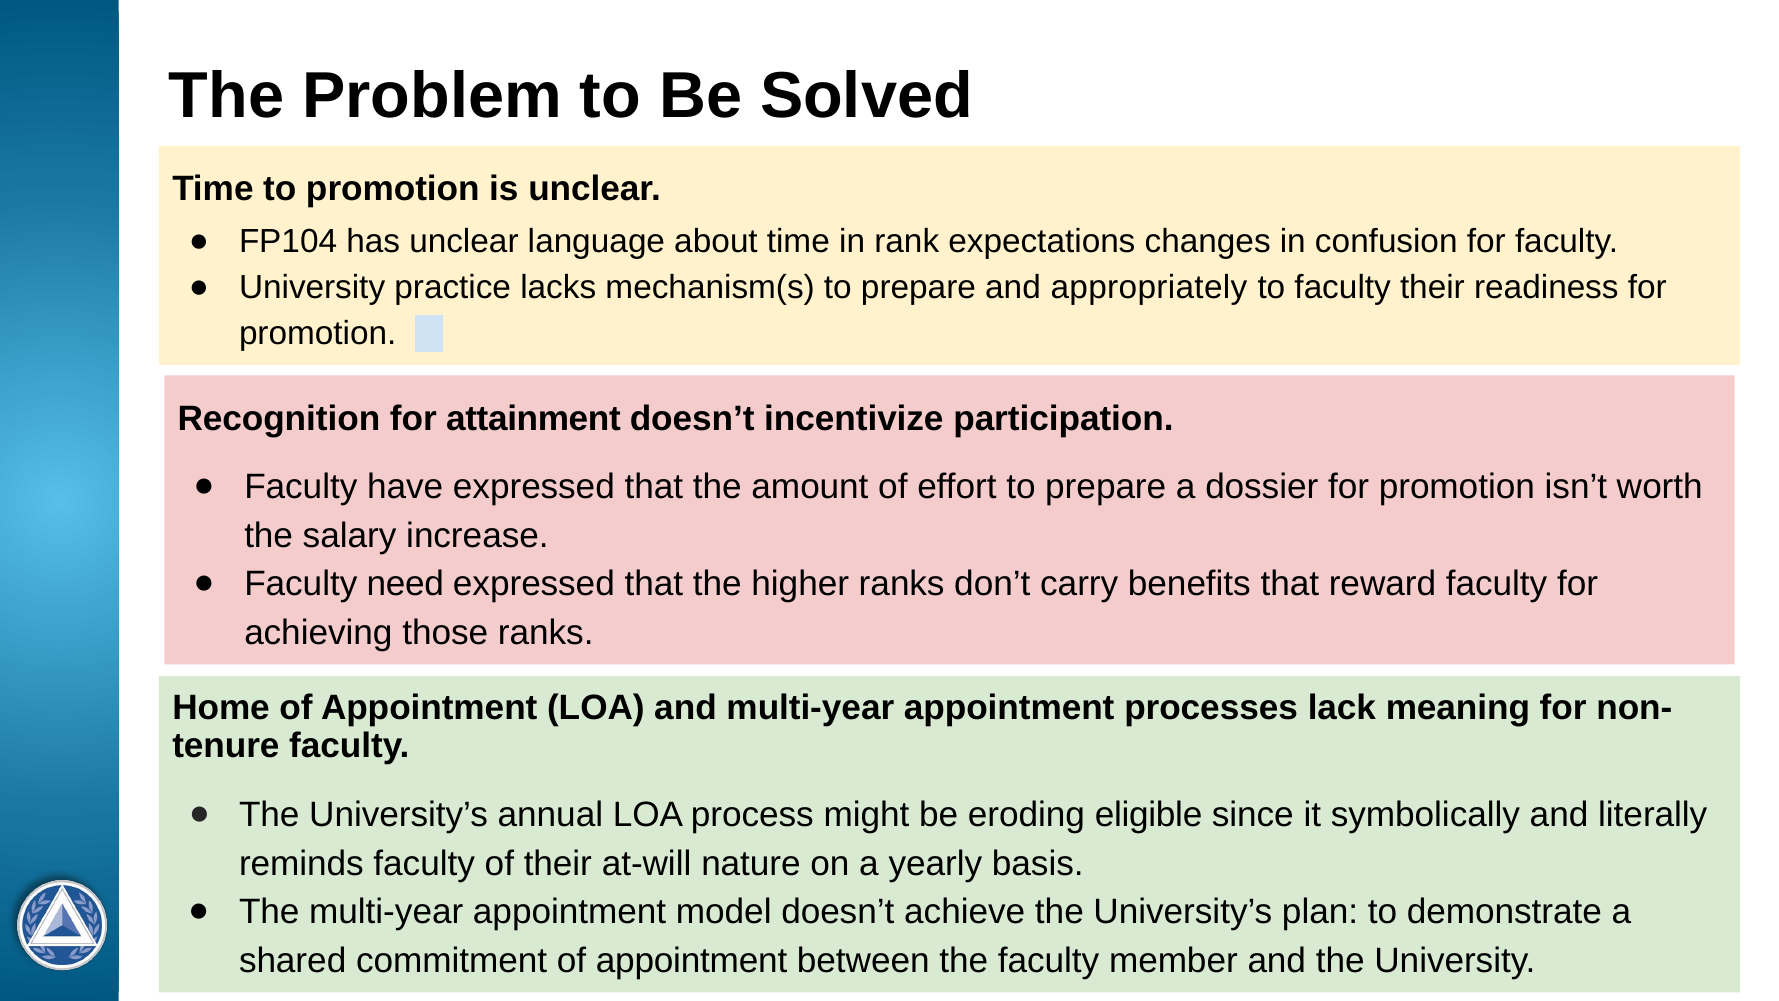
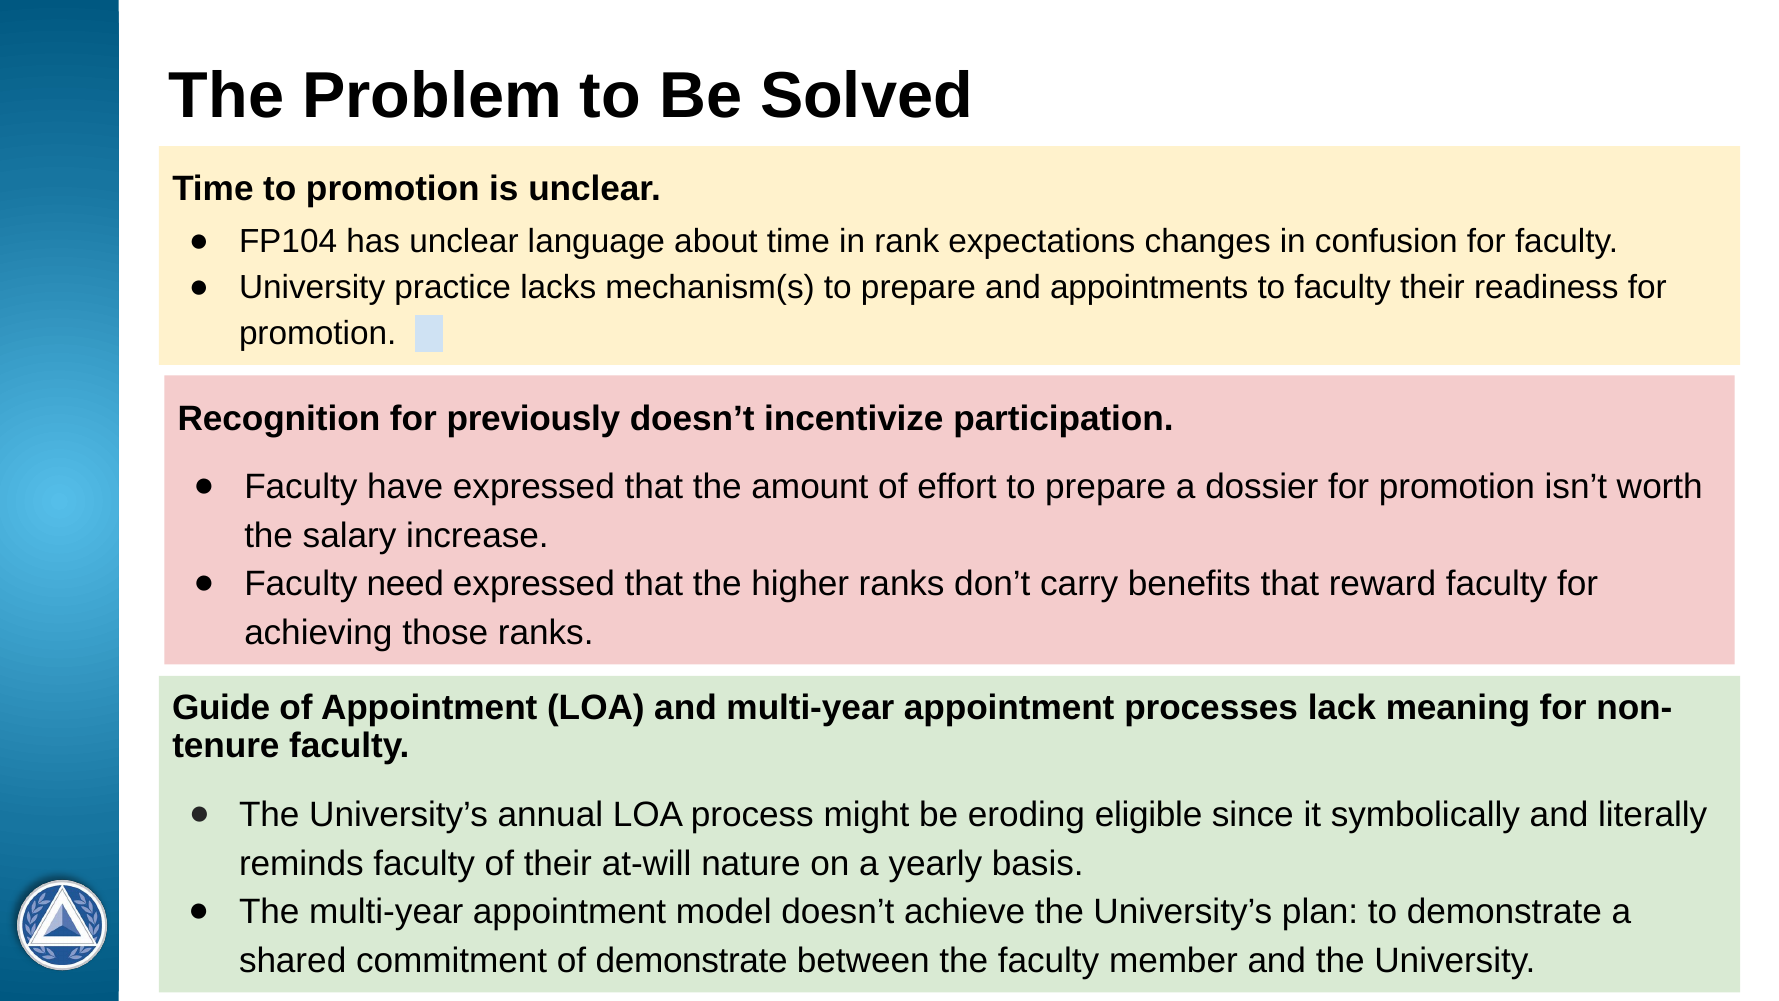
appropriately: appropriately -> appointments (1149, 288)
attainment: attainment -> previously (533, 418)
Home: Home -> Guide (221, 708)
commitment of appointment: appointment -> demonstrate (692, 960)
